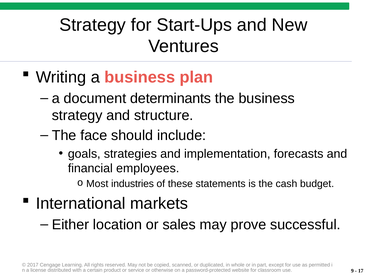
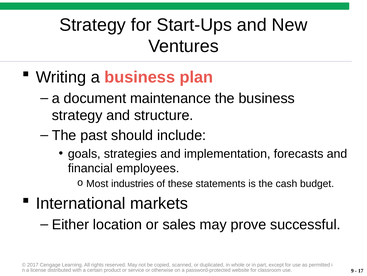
determinants: determinants -> maintenance (171, 98)
face: face -> past (94, 135)
